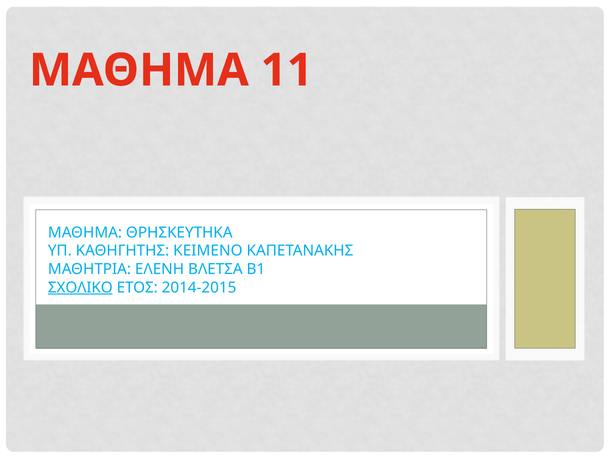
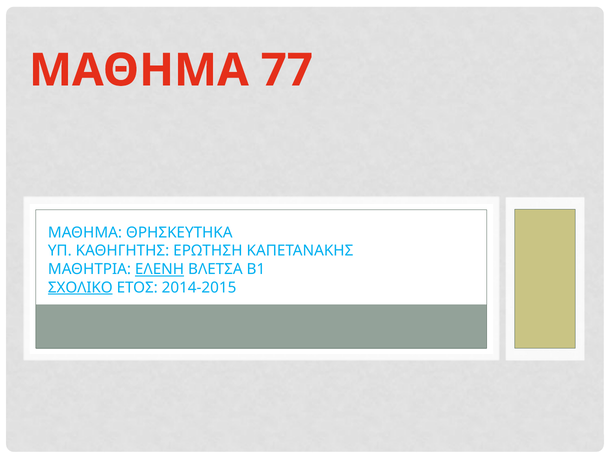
11: 11 -> 77 (287, 70)
ΚΕΙΜΕΝΟ: ΚΕΙΜΕΝΟ -> ΕΡΩΤΗΣΗ (208, 251)
ΕΛΕΝΗ underline: none -> present (160, 269)
